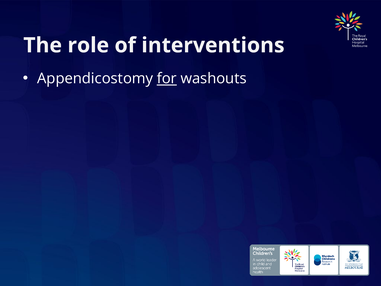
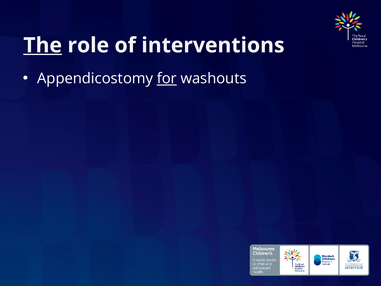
The underline: none -> present (43, 45)
